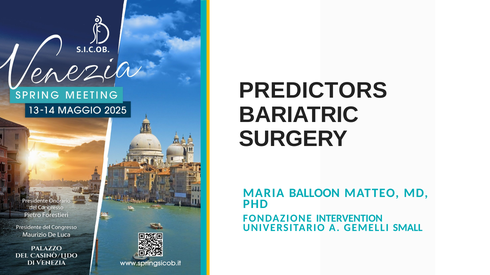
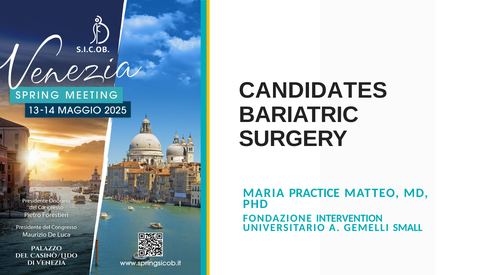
PREDICTORS: PREDICTORS -> CANDIDATES (313, 91)
BALLOON: BALLOON -> PRACTICE (314, 194)
